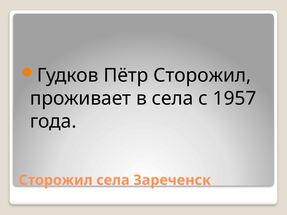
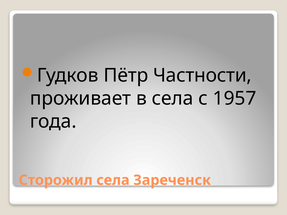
Пётр Сторожил: Сторожил -> Частности (202, 76)
